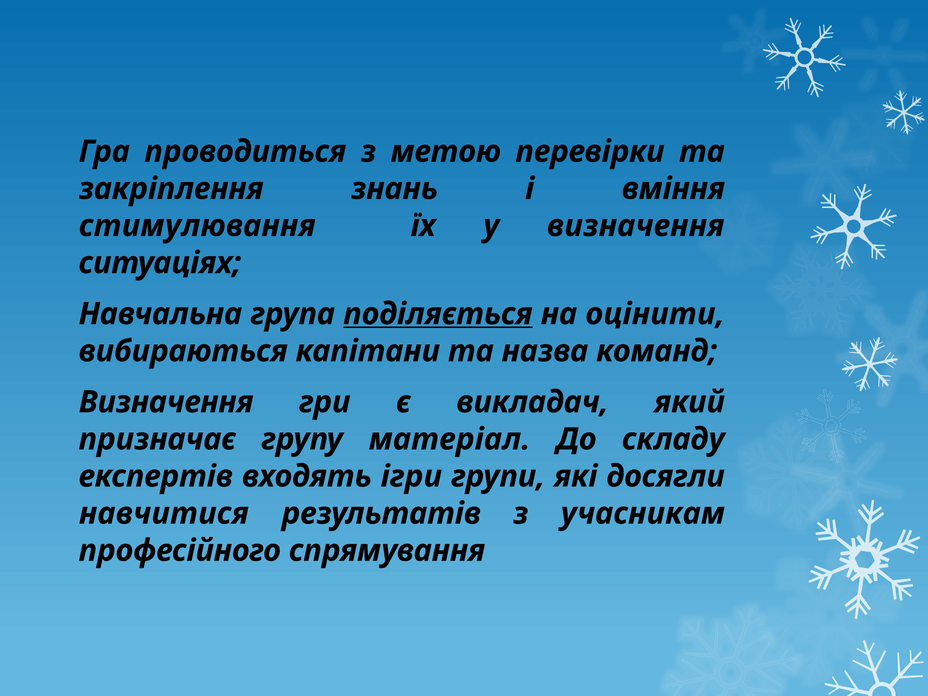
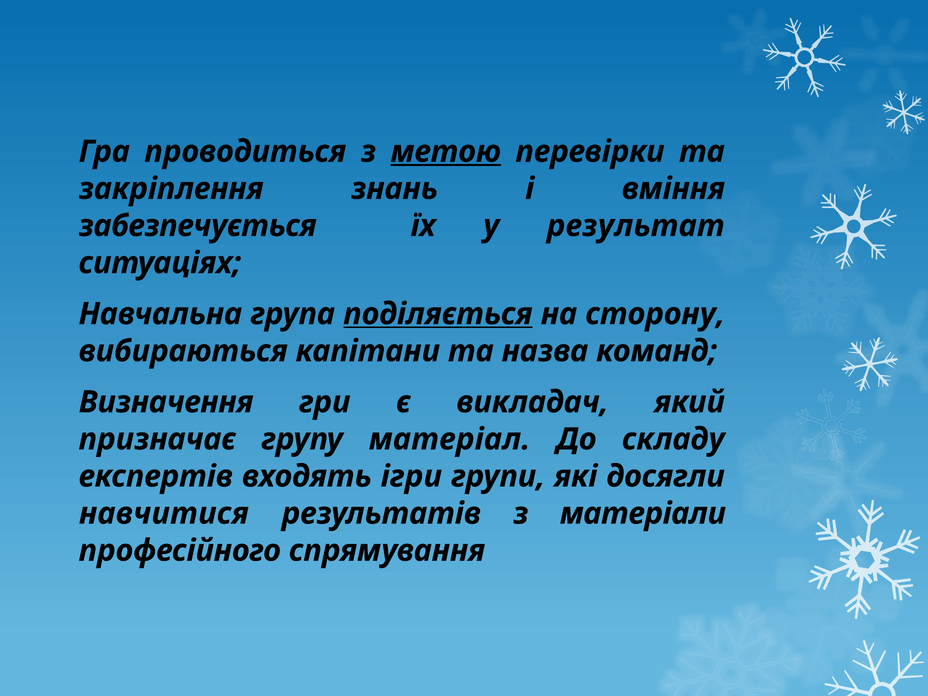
метою underline: none -> present (446, 152)
стимулювання: стимулювання -> забезпечується (198, 226)
у визначення: визначення -> результат (636, 226)
оцінити: оцінити -> сторону (655, 314)
учасникам: учасникам -> матеріали (643, 513)
